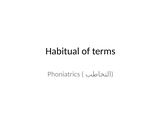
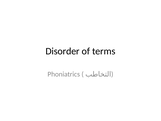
Habitual: Habitual -> Disorder (63, 51)
